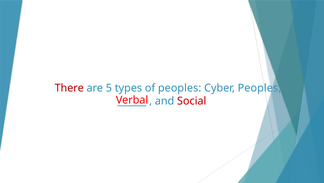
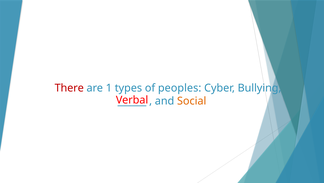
5: 5 -> 1 (109, 88)
Cyber Peoples: Peoples -> Bullying (259, 88)
Social colour: red -> orange (192, 101)
